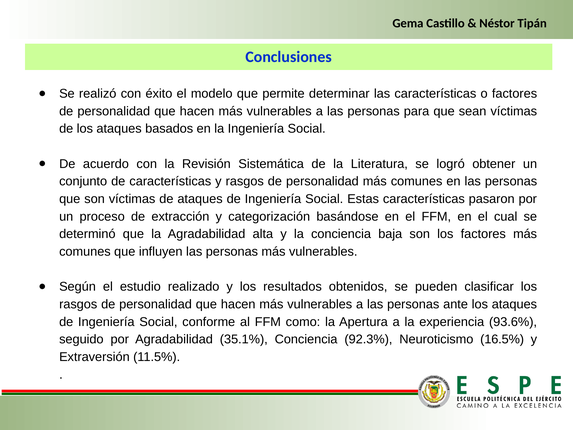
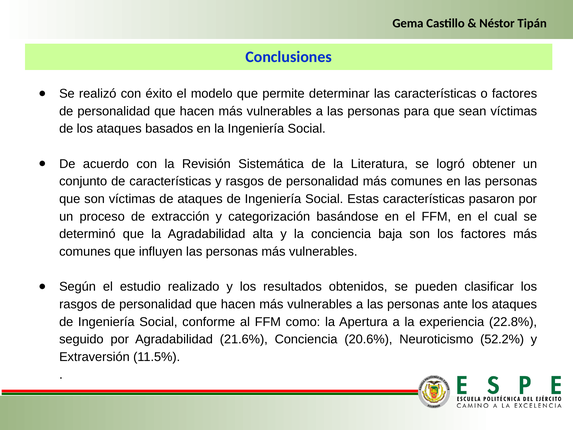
93.6%: 93.6% -> 22.8% (513, 322)
35.1%: 35.1% -> 21.6% (244, 339)
92.3%: 92.3% -> 20.6% (368, 339)
16.5%: 16.5% -> 52.2% (502, 339)
